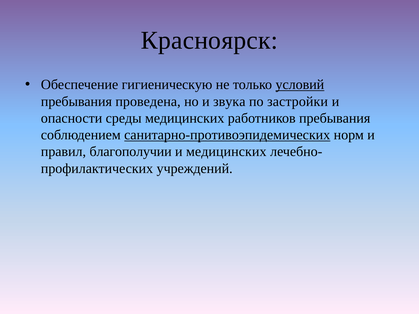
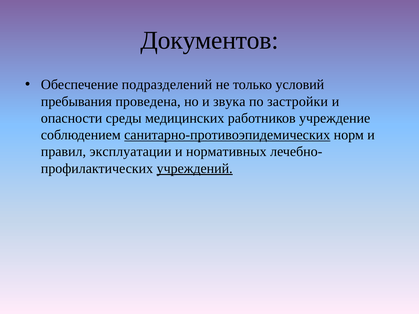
Красноярск: Красноярск -> Документов (210, 41)
гигиеническую: гигиеническую -> подразделений (167, 85)
условий underline: present -> none (300, 85)
работников пребывания: пребывания -> учреждение (335, 118)
благополучии: благополучии -> эксплуатации (131, 152)
и медицинских: медицинских -> нормативных (226, 152)
учреждений underline: none -> present (195, 169)
